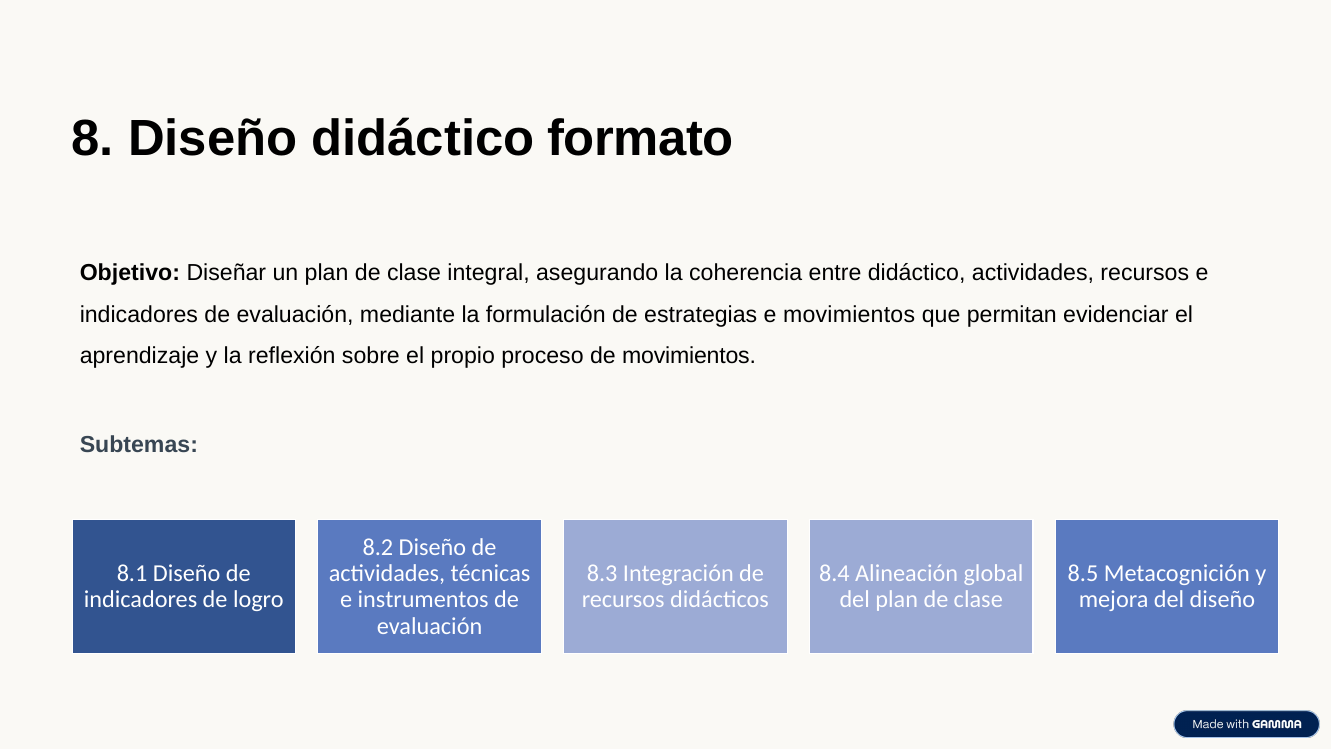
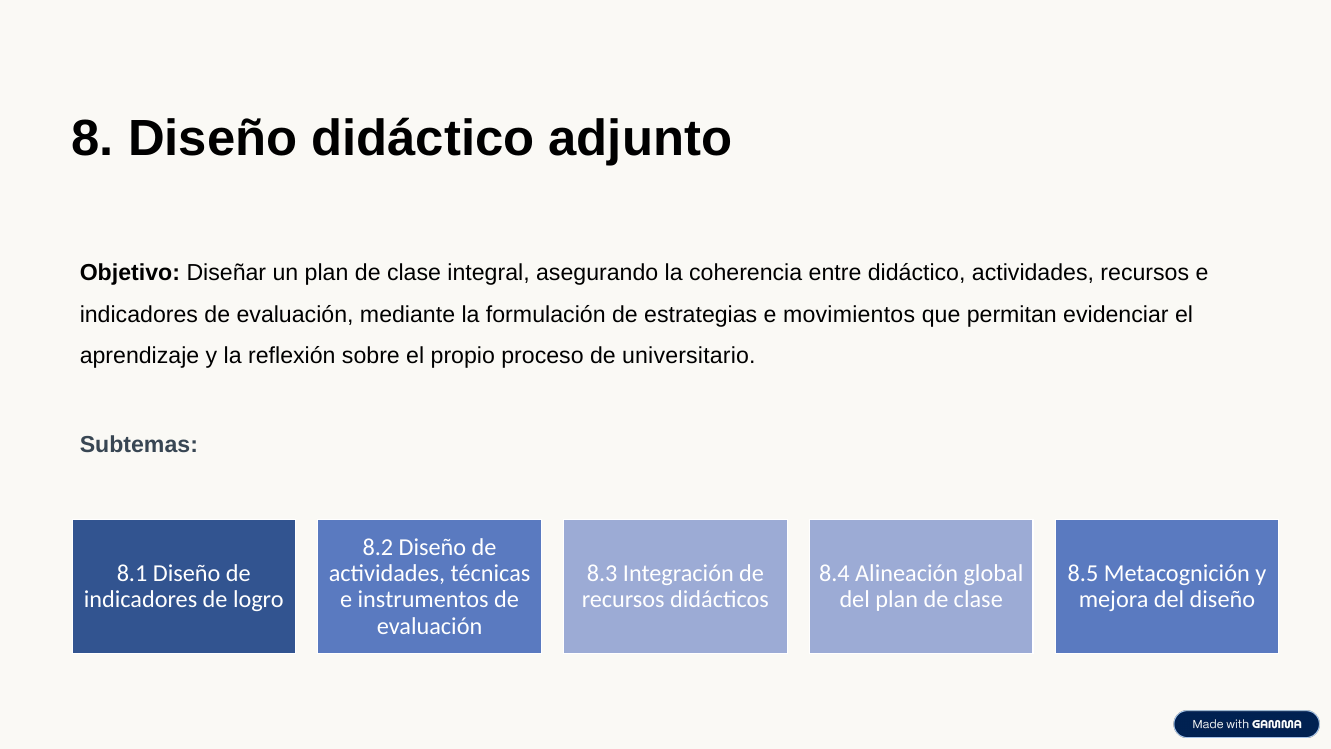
formato: formato -> adjunto (640, 139)
de movimientos: movimientos -> universitario (689, 356)
